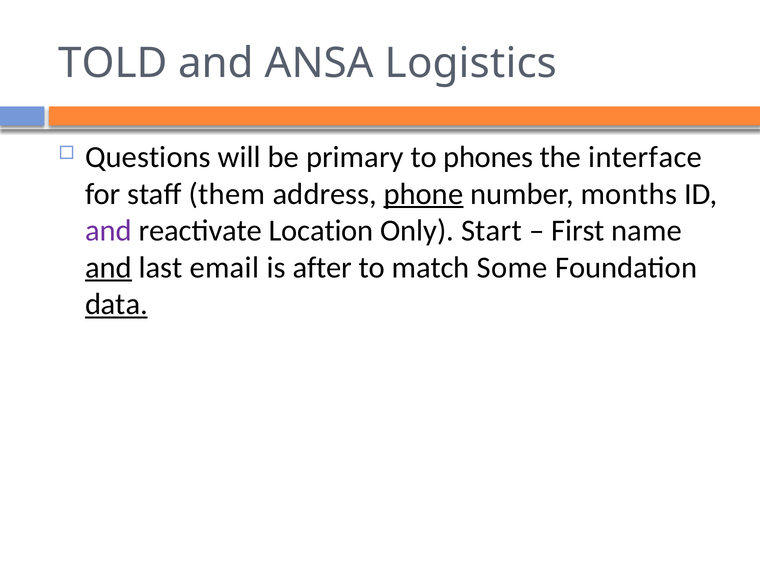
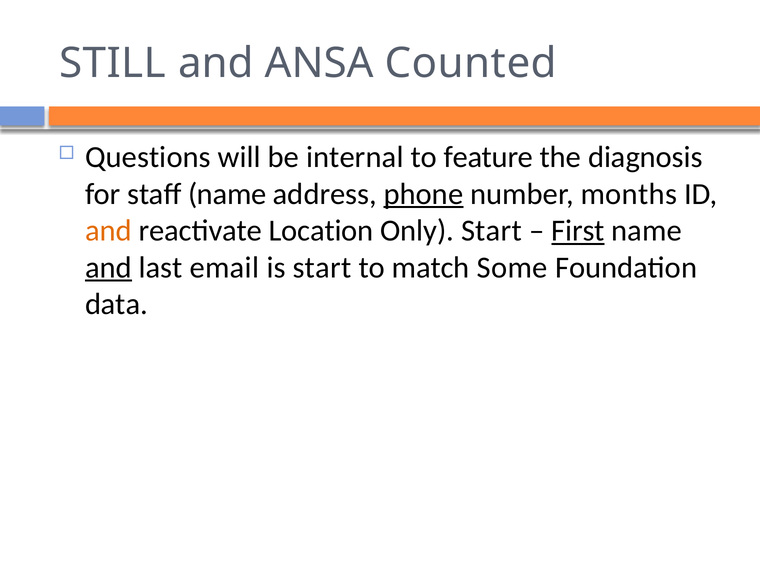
TOLD: TOLD -> STILL (113, 63)
Logistics: Logistics -> Counted (471, 63)
primary: primary -> internal (355, 157)
phones: phones -> feature (488, 157)
interface: interface -> diagnosis (645, 157)
staff them: them -> name (227, 194)
and colour: purple -> orange (108, 231)
First underline: none -> present (578, 231)
is after: after -> start (322, 267)
data underline: present -> none (116, 304)
